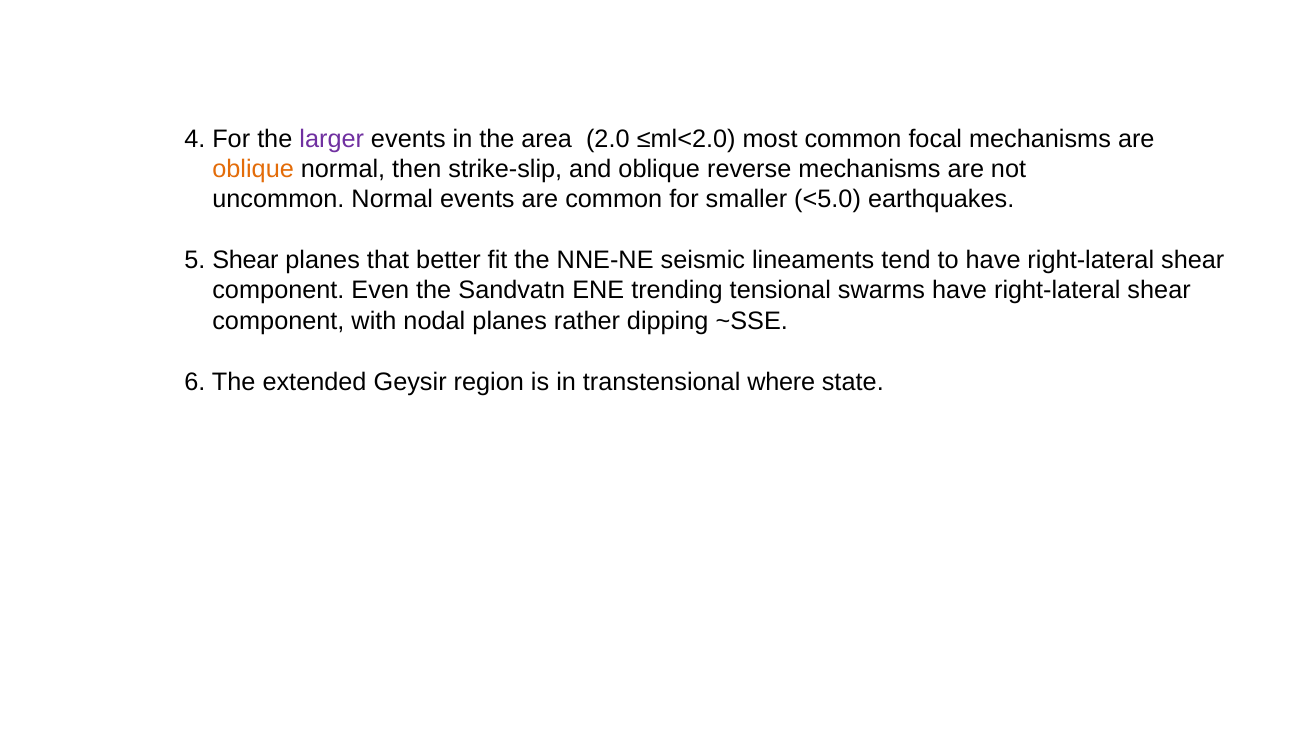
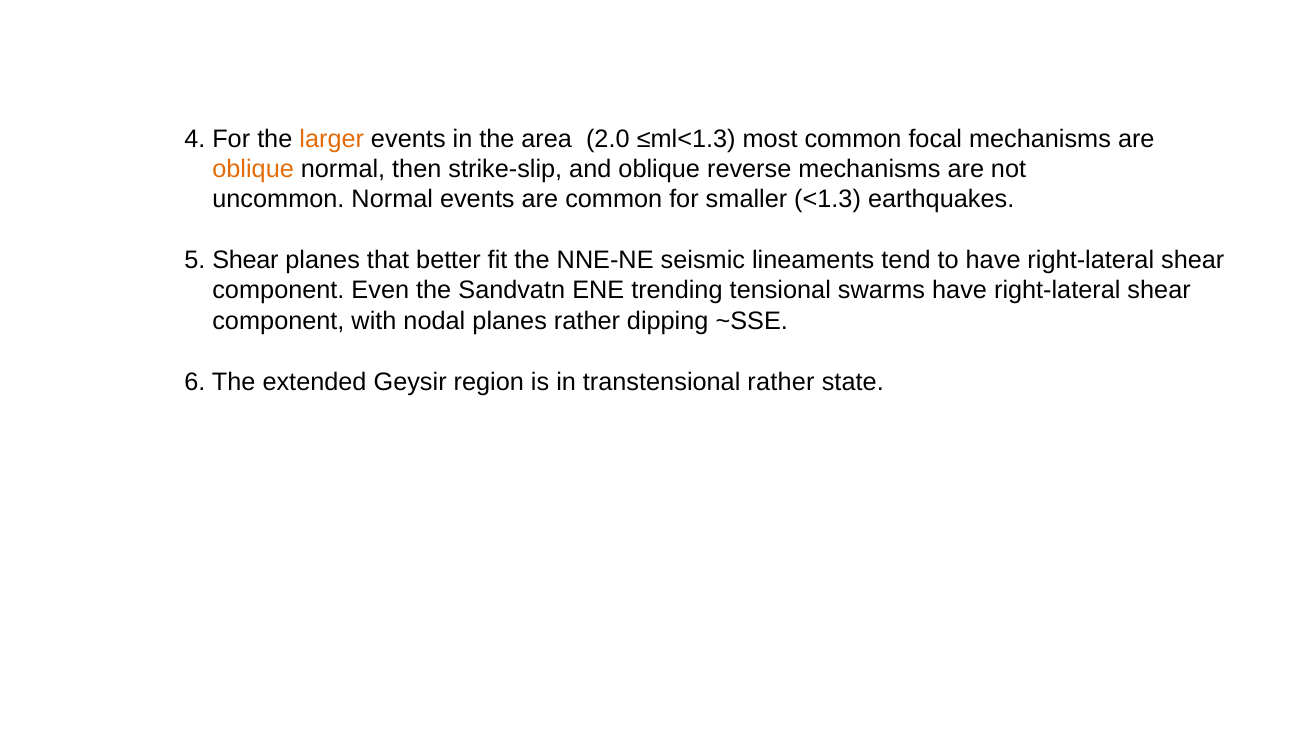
larger colour: purple -> orange (332, 139)
≤ml<2.0: ≤ml<2.0 -> ≤ml<1.3 (686, 139)
<5.0: <5.0 -> <1.3 (828, 200)
transtensional where: where -> rather (781, 382)
